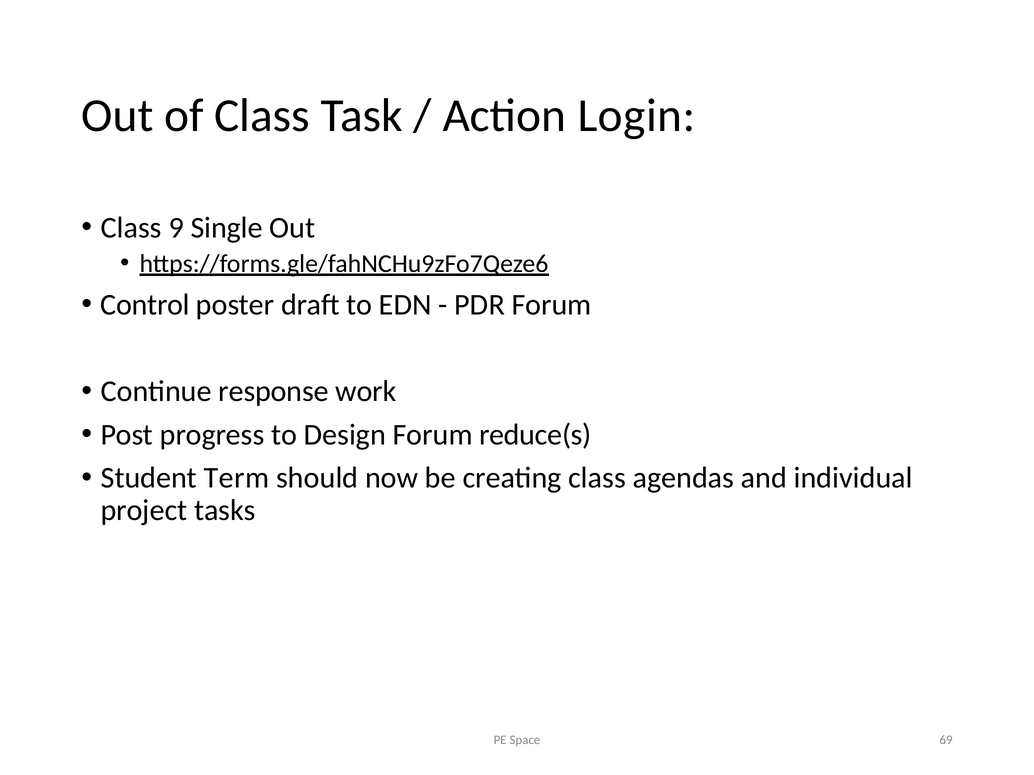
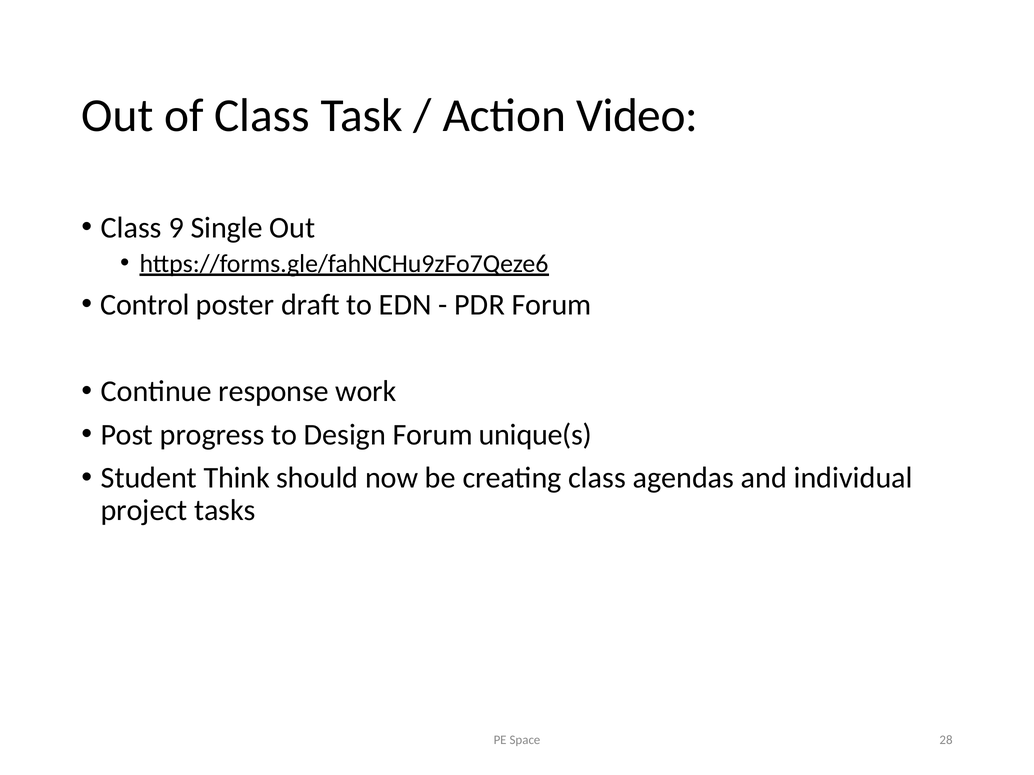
Login: Login -> Video (637, 116)
reduce(s: reduce(s -> unique(s (535, 435)
Term: Term -> Think (237, 478)
69: 69 -> 28 (946, 740)
